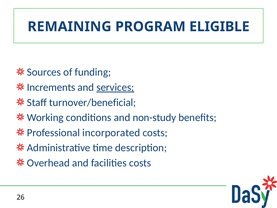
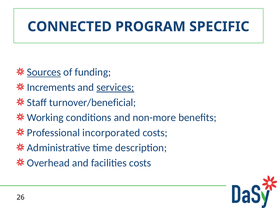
REMAINING: REMAINING -> CONNECTED (70, 27)
ELIGIBLE: ELIGIBLE -> SPECIFIC (219, 27)
Sources underline: none -> present (44, 72)
non-study: non-study -> non-more (154, 117)
